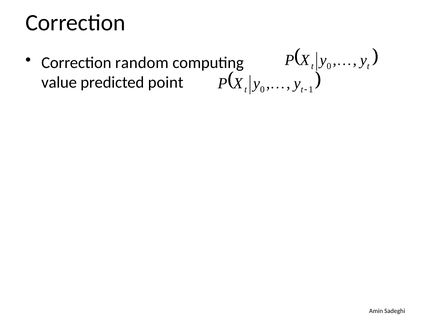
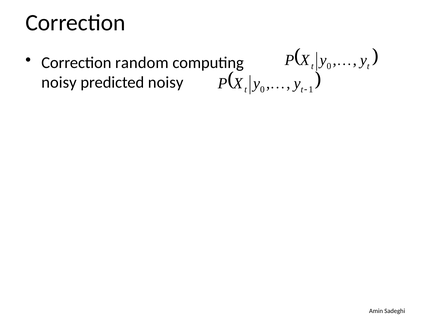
value: value -> noisy (59, 82)
predicted point: point -> noisy (166, 82)
